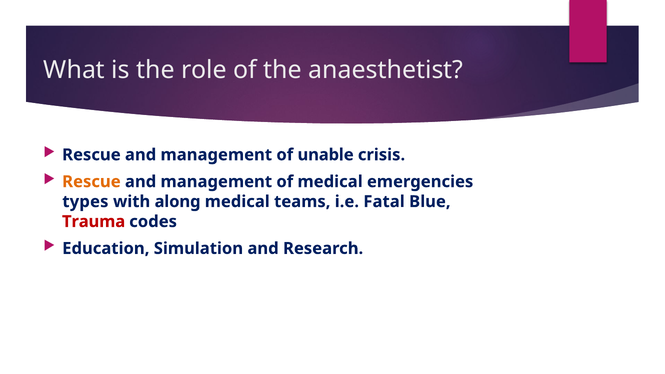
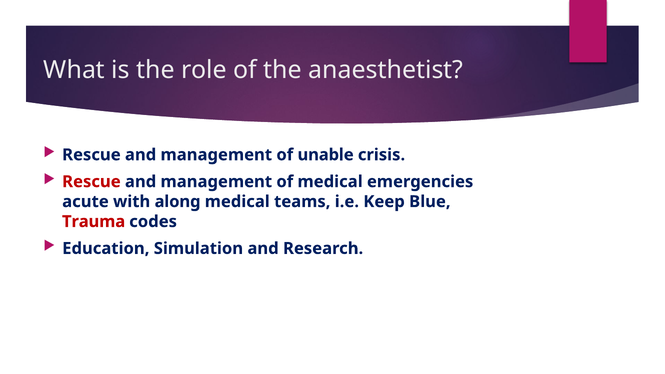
Rescue colour: orange -> red (91, 182)
types: types -> acute (85, 202)
Fatal: Fatal -> Keep (384, 202)
